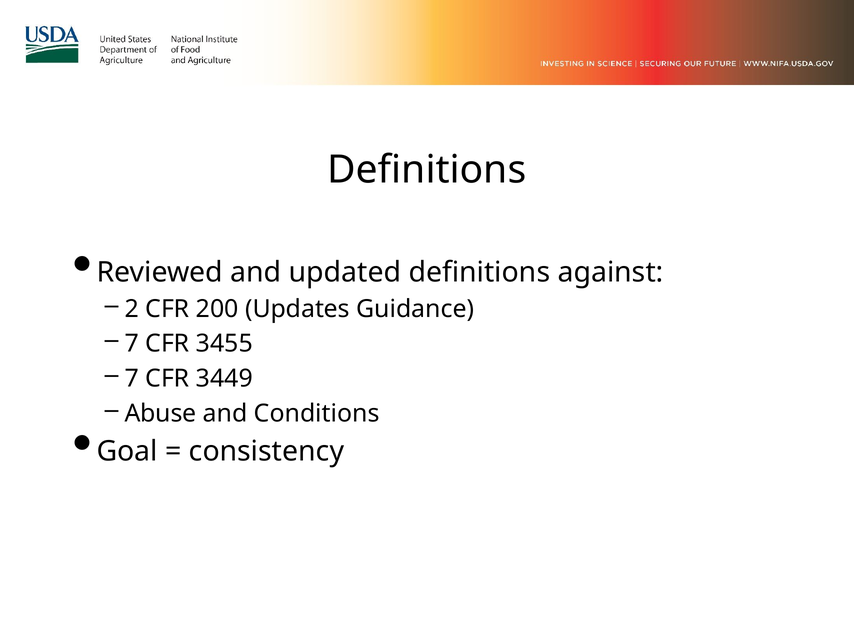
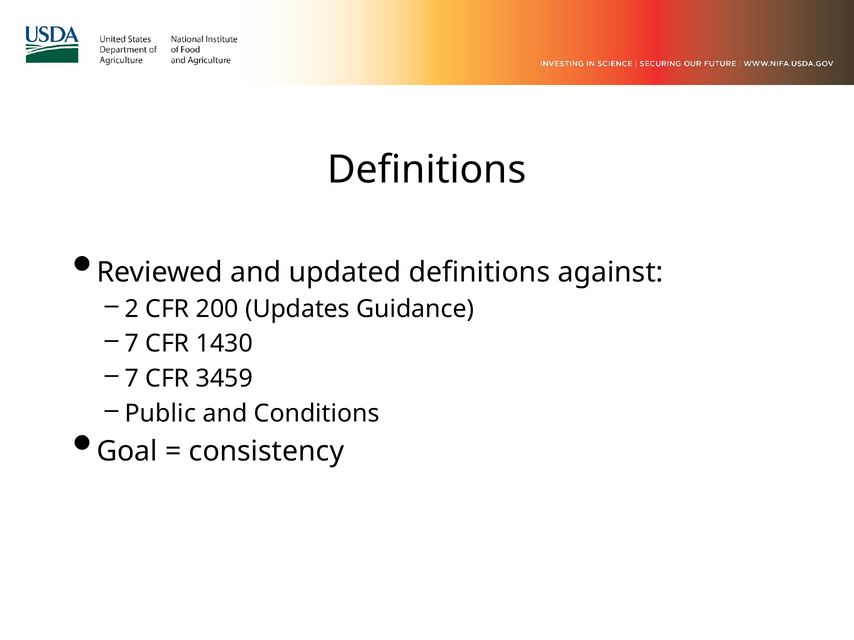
3455: 3455 -> 1430 (224, 344)
3449: 3449 -> 3459 (224, 379)
Abuse: Abuse -> Public (160, 414)
